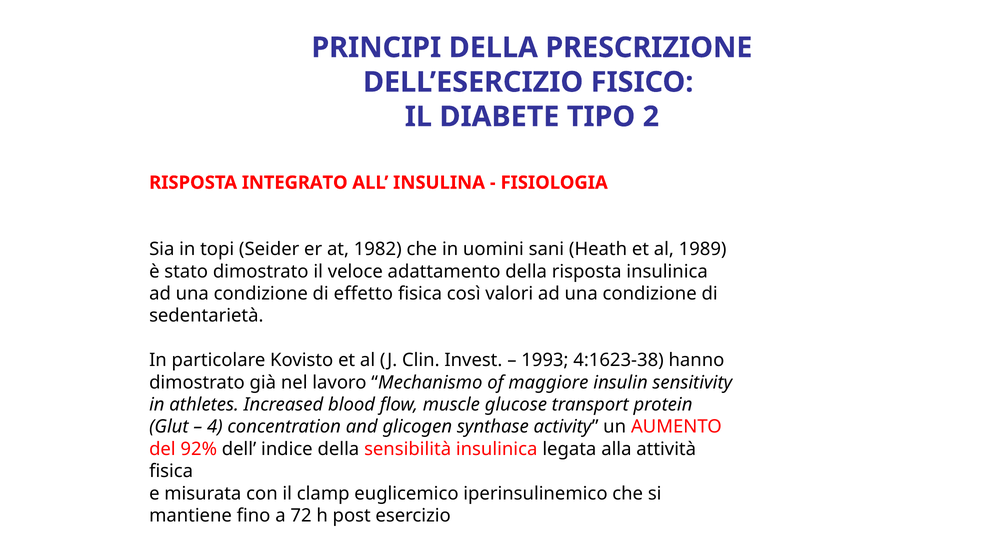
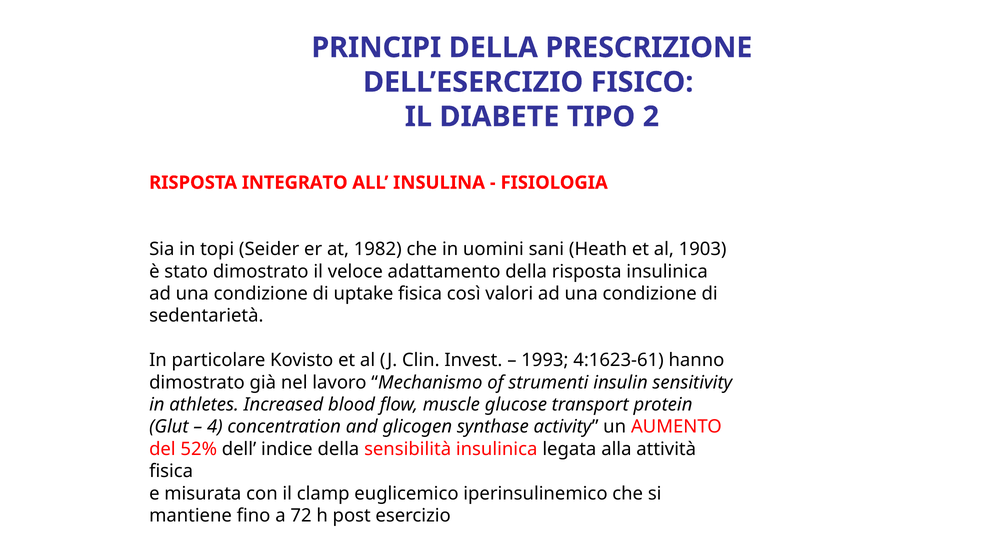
1989: 1989 -> 1903 (703, 249)
effetto: effetto -> uptake (363, 294)
4:1623-38: 4:1623-38 -> 4:1623-61 (619, 360)
maggiore: maggiore -> strumenti (548, 383)
92%: 92% -> 52% (199, 449)
